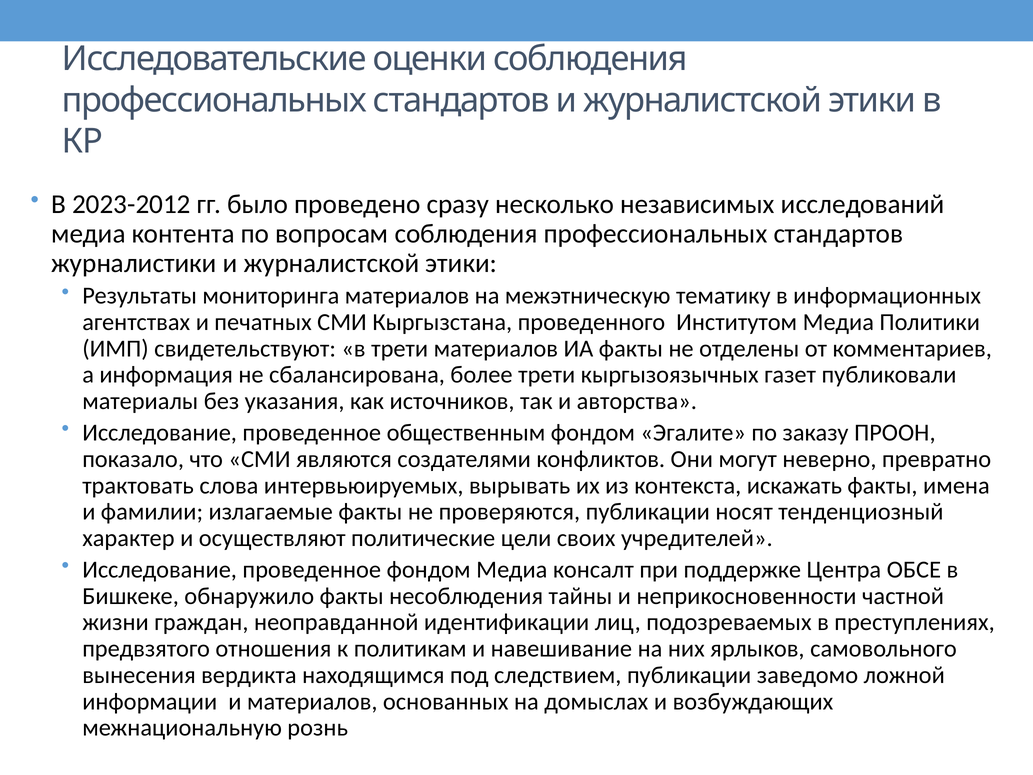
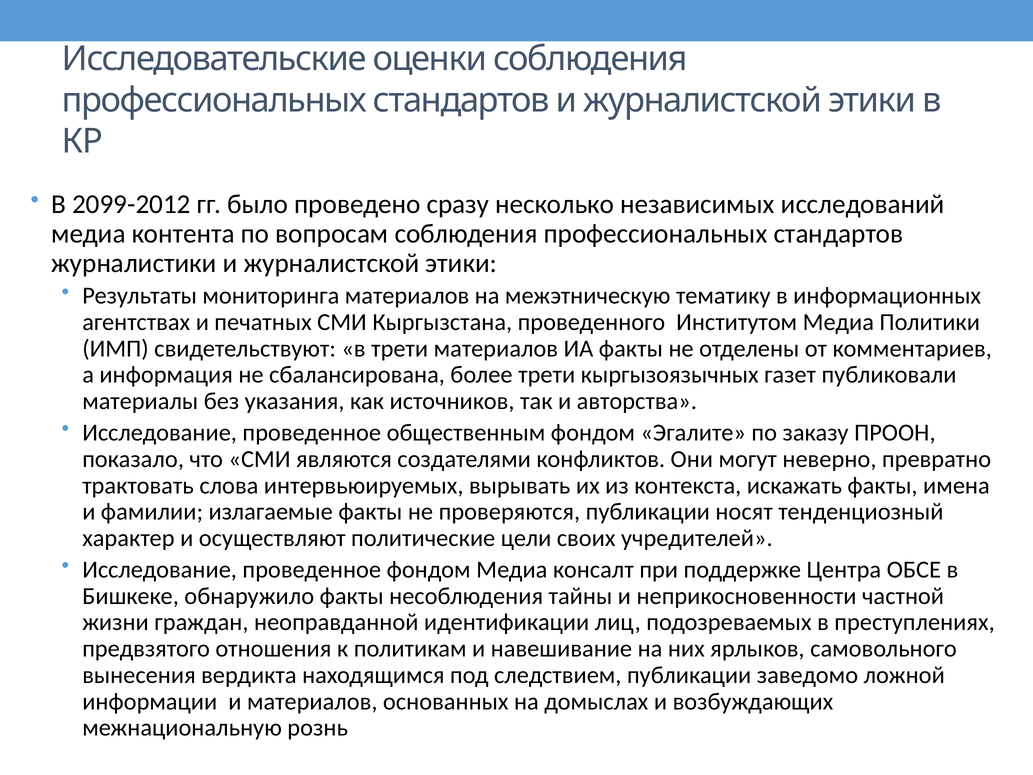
2023-2012: 2023-2012 -> 2099-2012 (131, 204)
